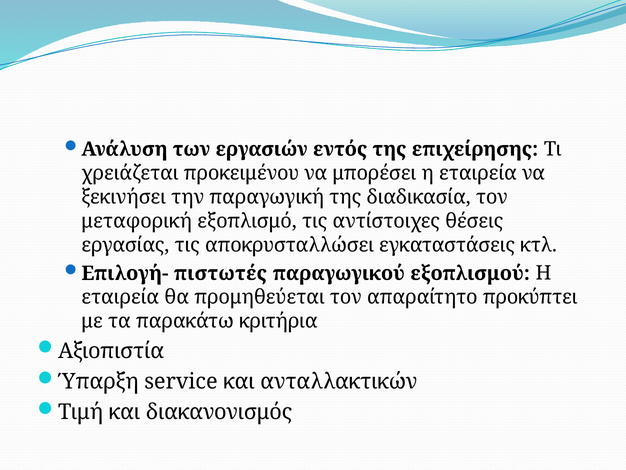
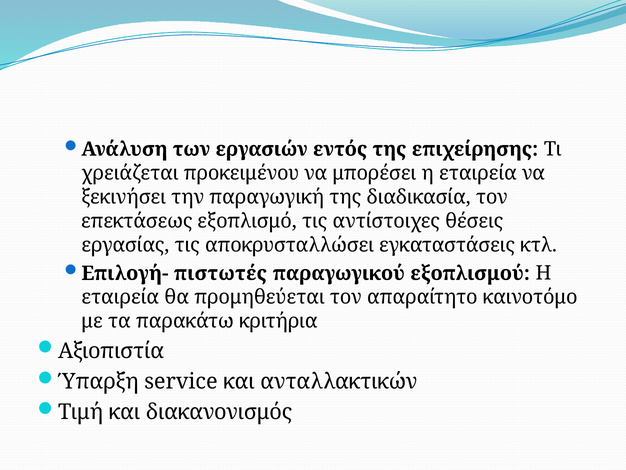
μεταφορική: μεταφορική -> επεκτάσεως (137, 221)
προκύπτει: προκύπτει -> καινοτόμο (530, 297)
